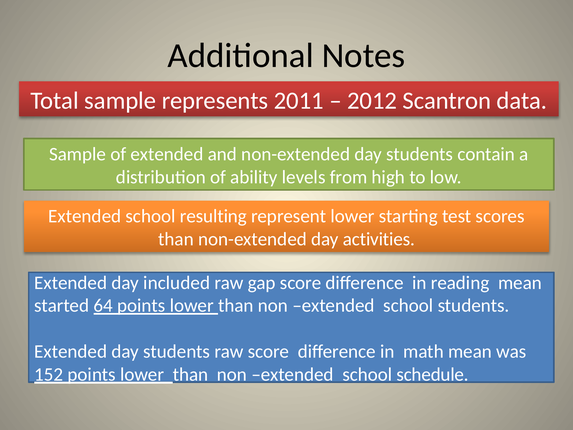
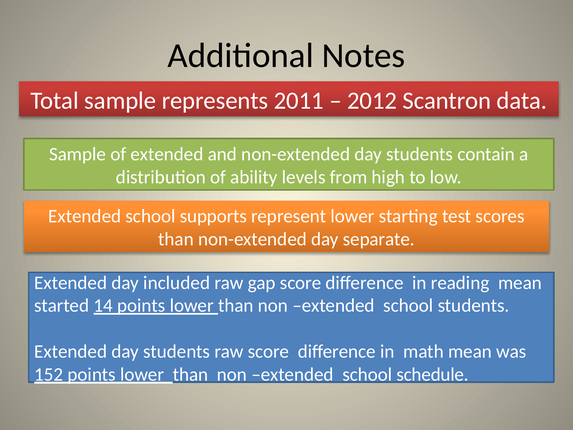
resulting: resulting -> supports (213, 216)
activities: activities -> separate (379, 239)
64: 64 -> 14 (103, 305)
